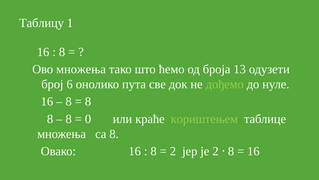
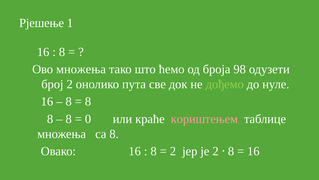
Таблицу: Таблицу -> Рјешење (42, 23)
13: 13 -> 98 (240, 69)
број 6: 6 -> 2 (70, 84)
кориштењем colour: light green -> pink (204, 119)
